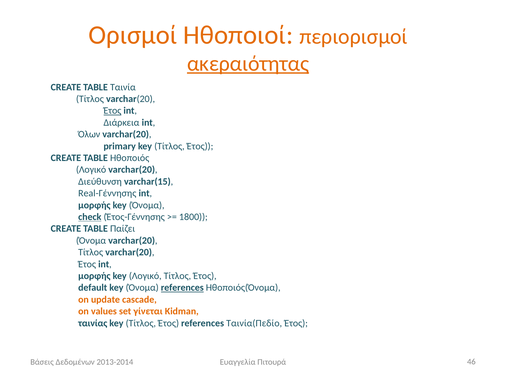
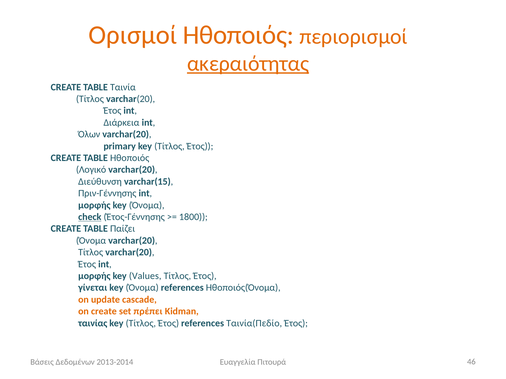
Ορισμοί Ηθοποιοί: Ηθοποιοί -> Ηθοποιός (238, 35)
Έτος underline: present -> none (112, 111)
Real-Γέννησης: Real-Γέννησης -> Πριν-Γέννησης (107, 194)
key Λογικό: Λογικό -> Values (145, 276)
default: default -> γίνεται (93, 288)
references underline: present -> none (182, 288)
on values: values -> create (104, 312)
γίνεται: γίνεται -> πρέπει (148, 312)
